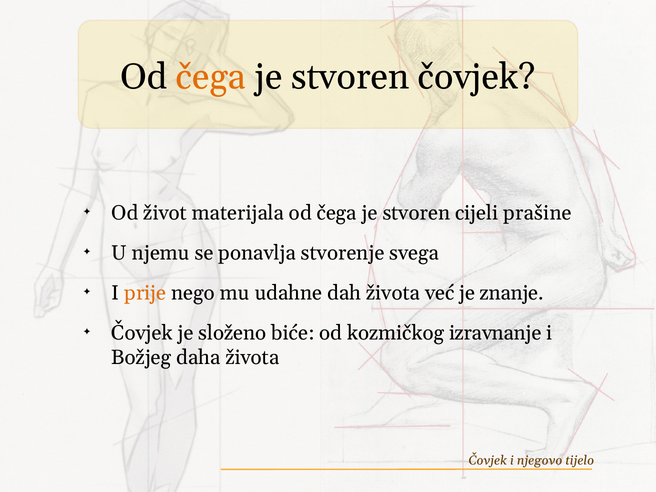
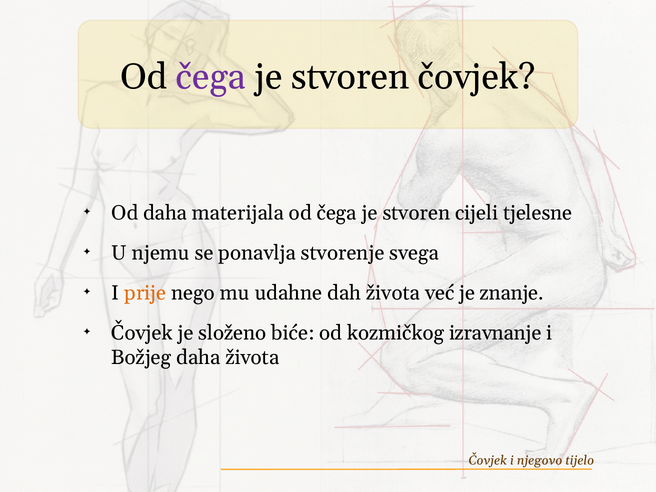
čega colour: orange -> purple (211, 77)
Od život: život -> daha (165, 213)
prašine: prašine -> tjelesne (538, 213)
